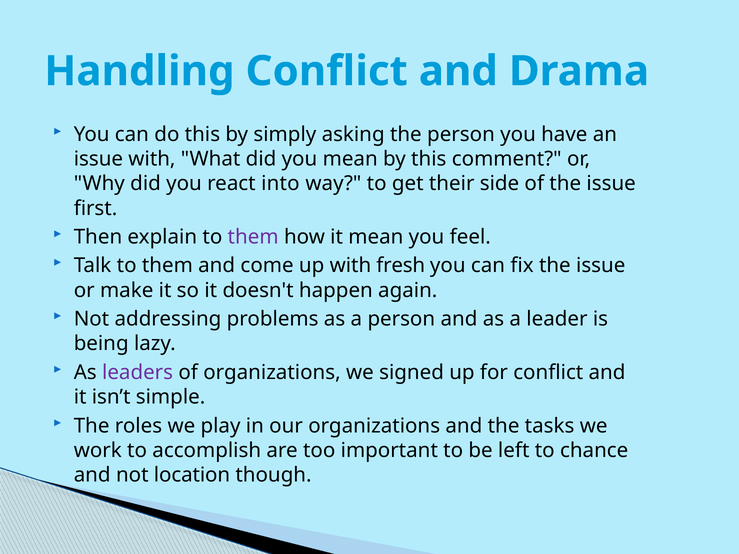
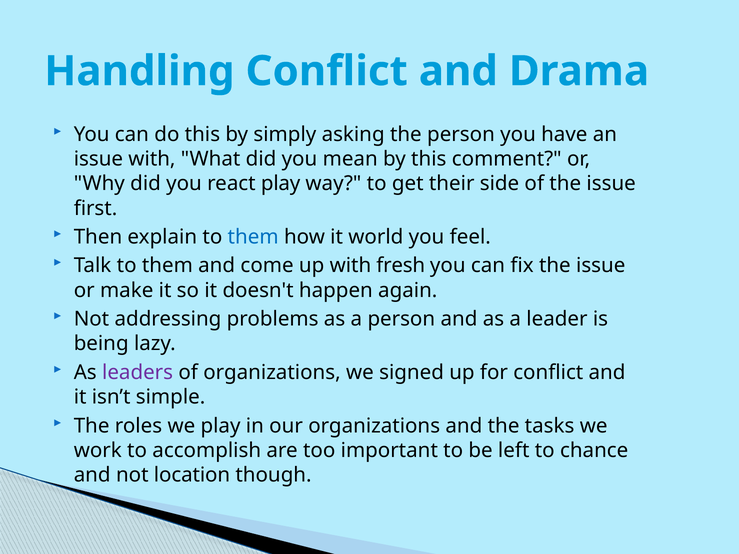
react into: into -> play (281, 184)
them colour: purple -> blue (253, 237)
it mean: mean -> world (376, 237)
